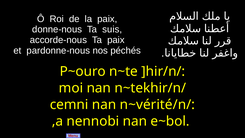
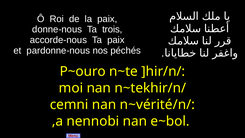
suis: suis -> trois (112, 29)
